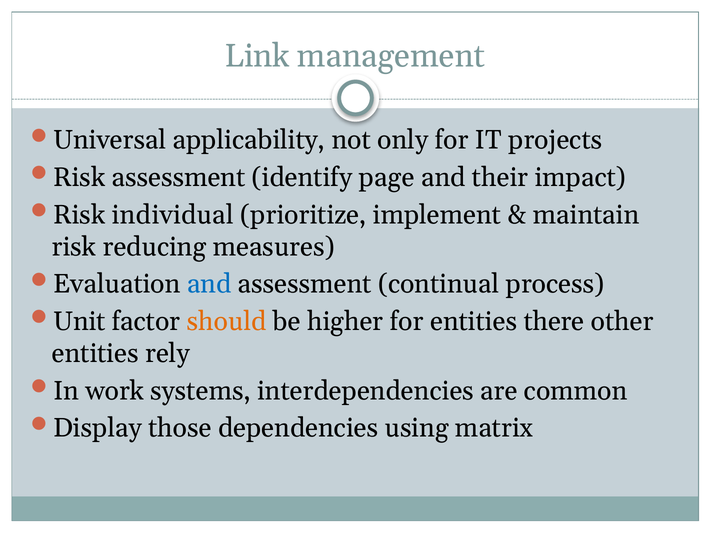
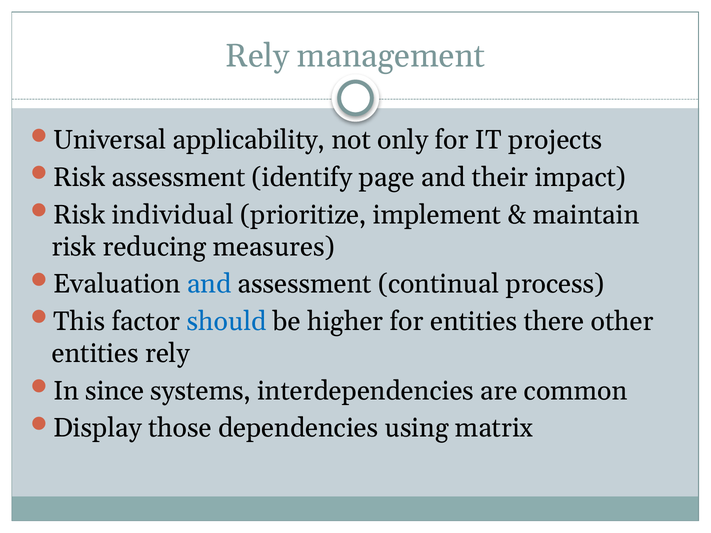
Link: Link -> Rely (257, 56)
Unit: Unit -> This (79, 322)
should colour: orange -> blue (227, 322)
work: work -> since (115, 391)
